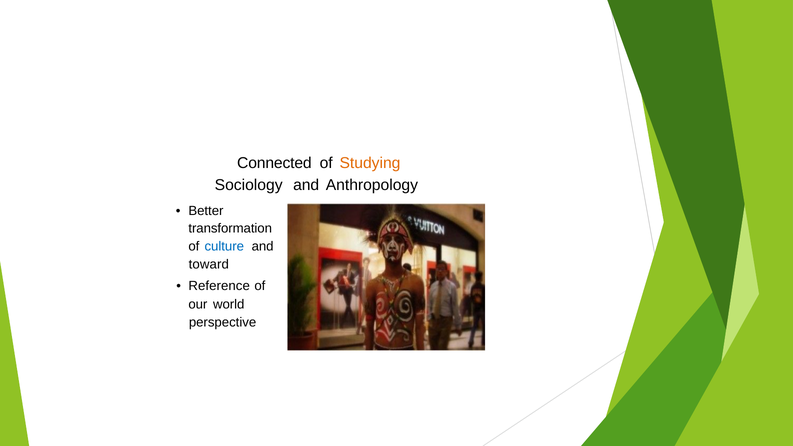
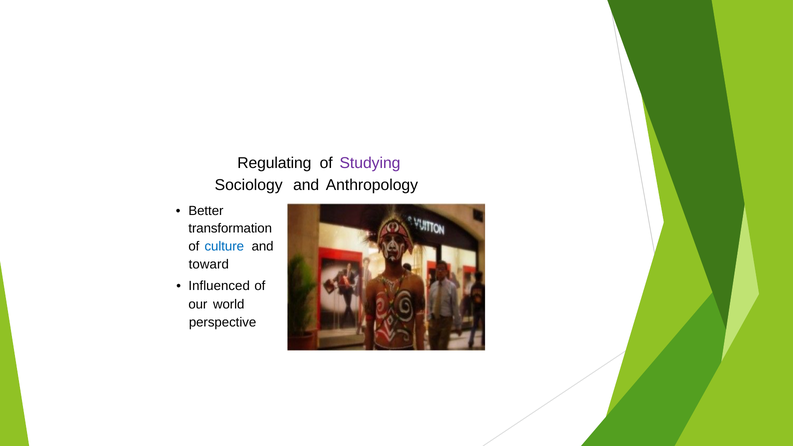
Connected: Connected -> Regulating (274, 163)
Studying colour: orange -> purple (370, 163)
Reference: Reference -> Influenced (219, 286)
